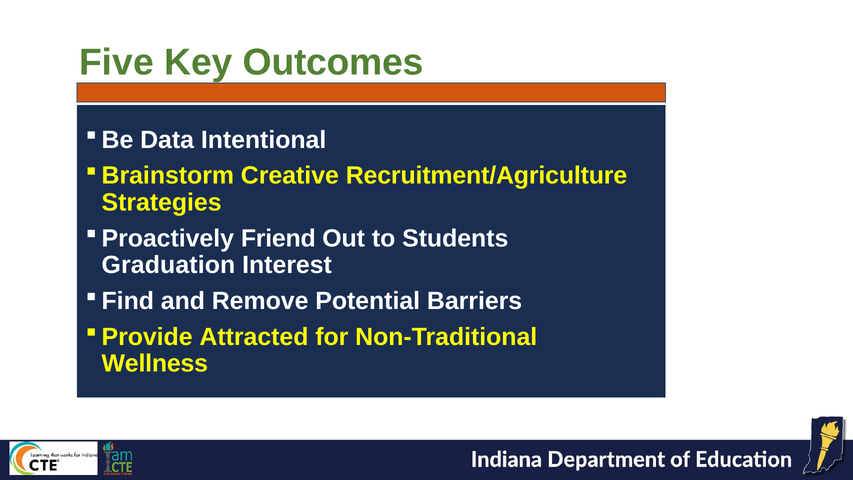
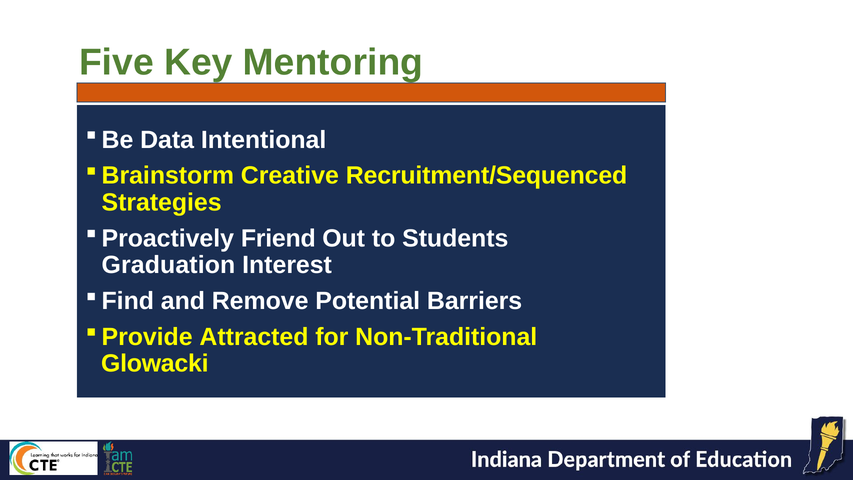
Outcomes: Outcomes -> Mentoring (333, 62)
Recruitment/Agriculture: Recruitment/Agriculture -> Recruitment/Sequenced (487, 176)
Wellness: Wellness -> Glowacki (155, 364)
